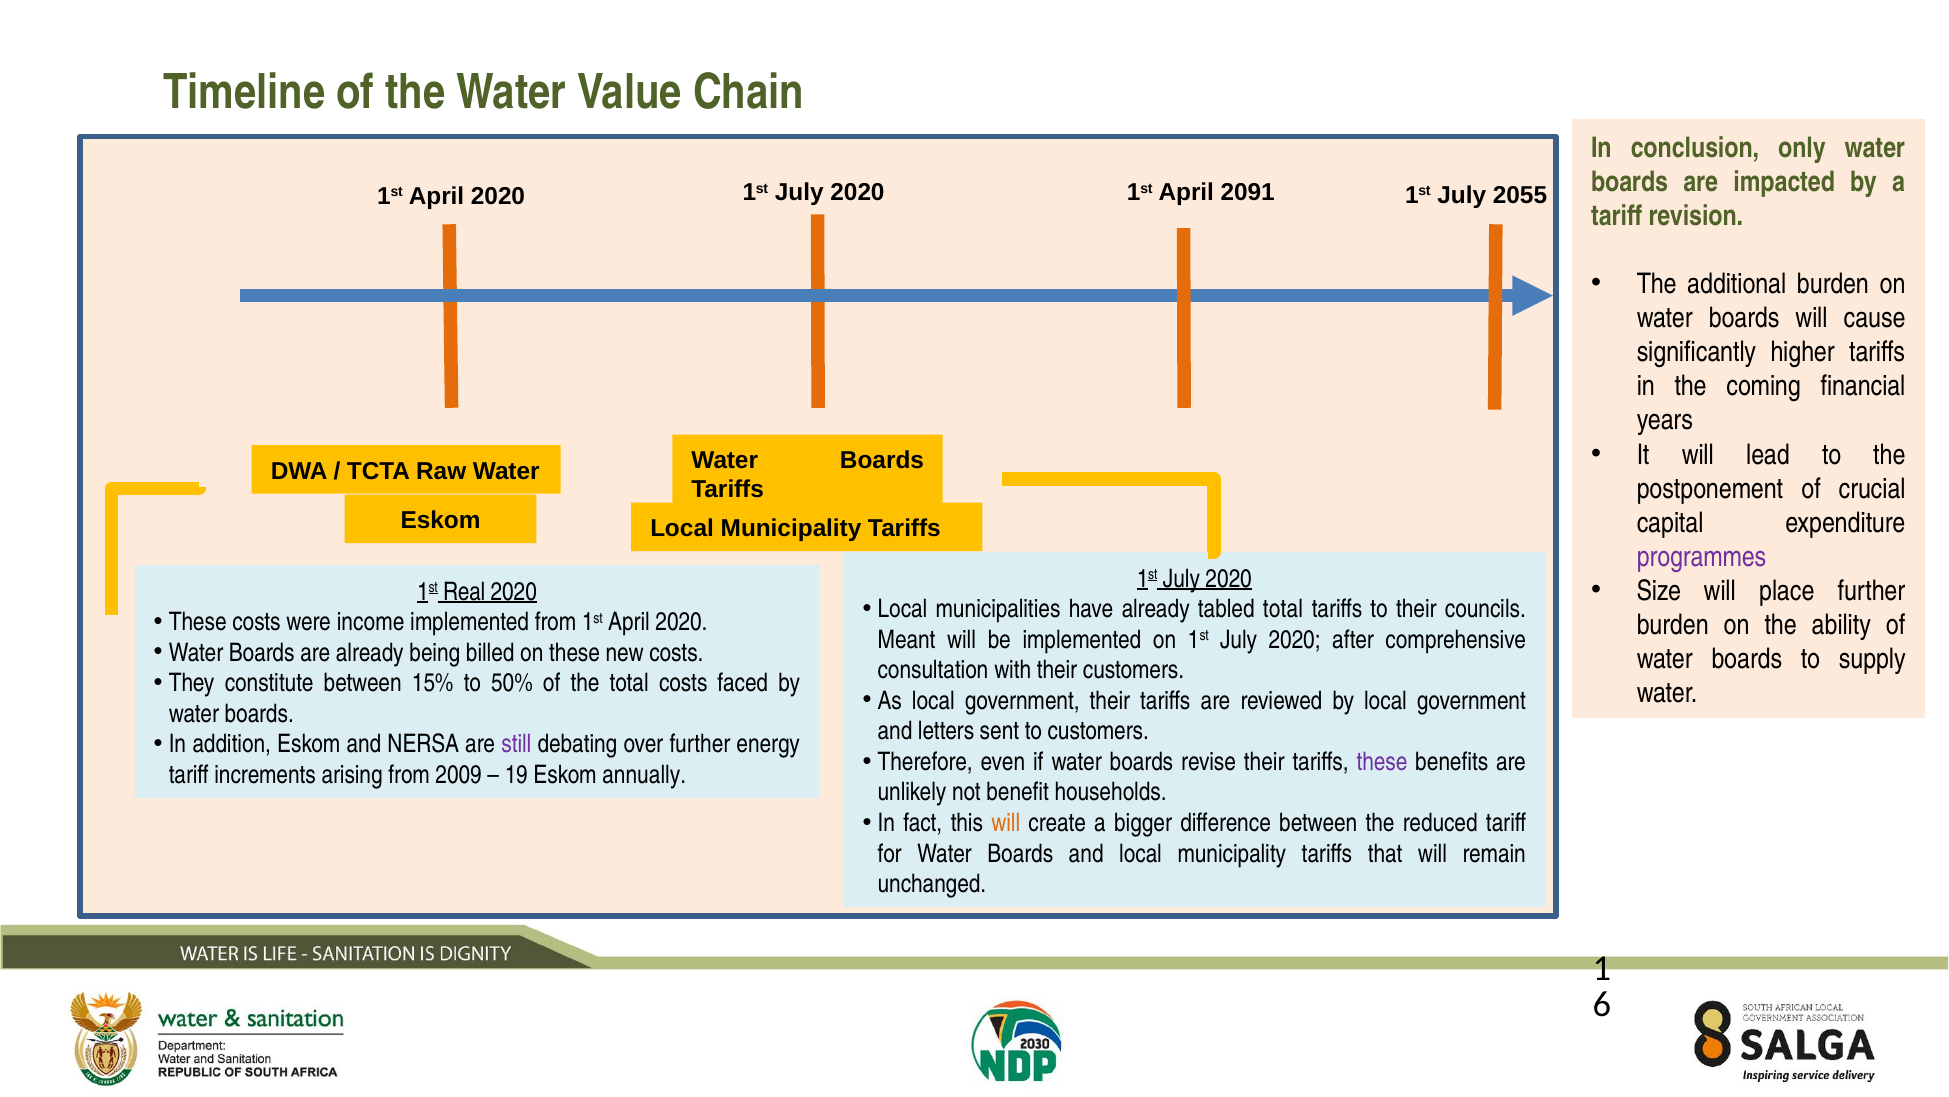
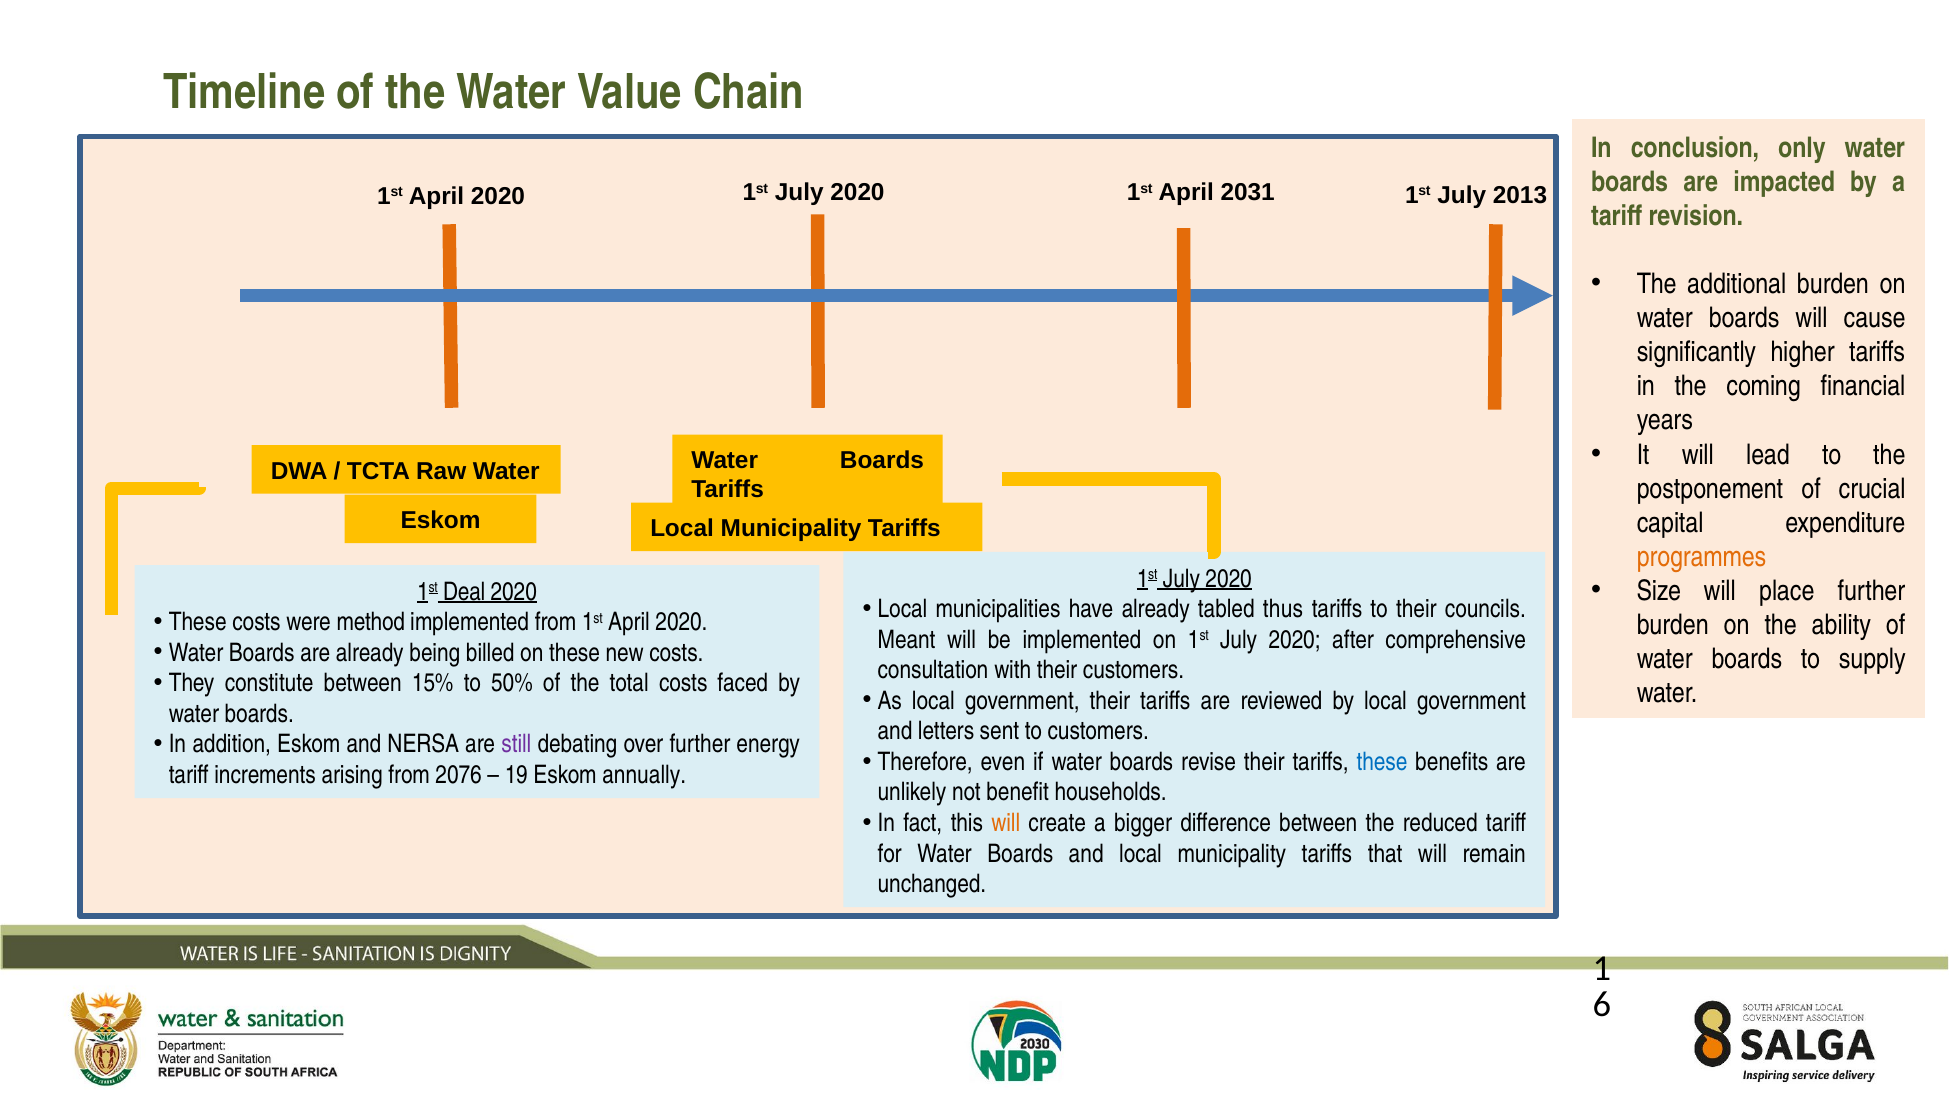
2055: 2055 -> 2013 (1520, 195)
2091: 2091 -> 2031 (1248, 192)
programmes colour: purple -> orange (1702, 557)
Real: Real -> Deal (464, 591)
tabled total: total -> thus (1283, 609)
income: income -> method (371, 622)
these colour: purple -> blue (1382, 762)
2009: 2009 -> 2076 (459, 775)
